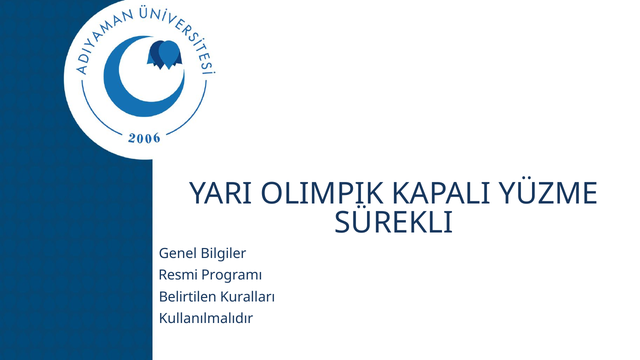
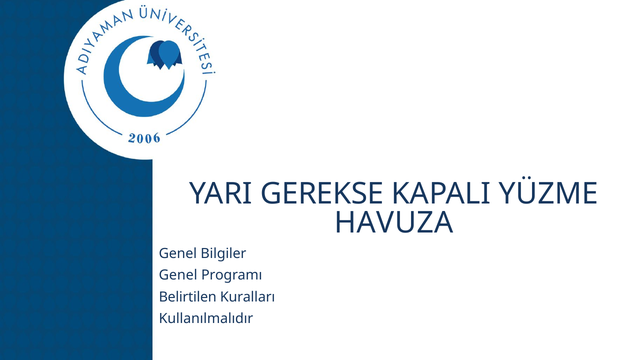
OLIMPIK: OLIMPIK -> GEREKSE (322, 194)
SÜREKLI: SÜREKLI -> HAVUZA (394, 223)
Resmi: Resmi -> Genel (178, 275)
